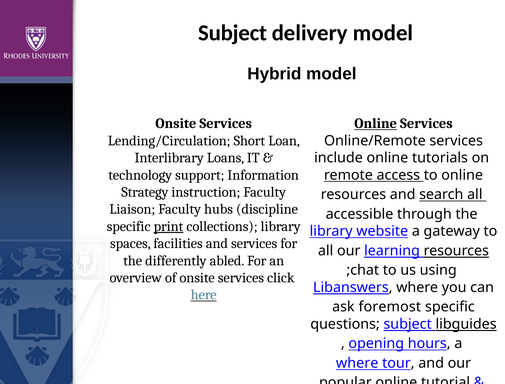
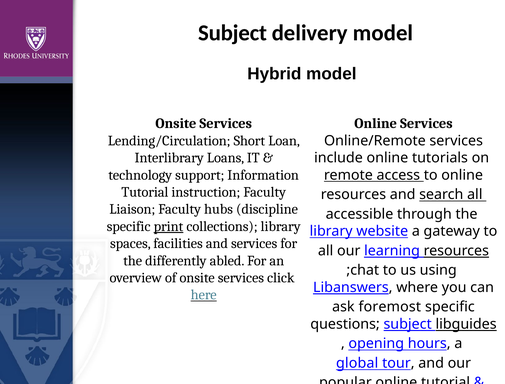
Online underline: present -> none (376, 123)
Strategy: Strategy -> Tutorial (145, 192)
where: where -> global (357, 363)
